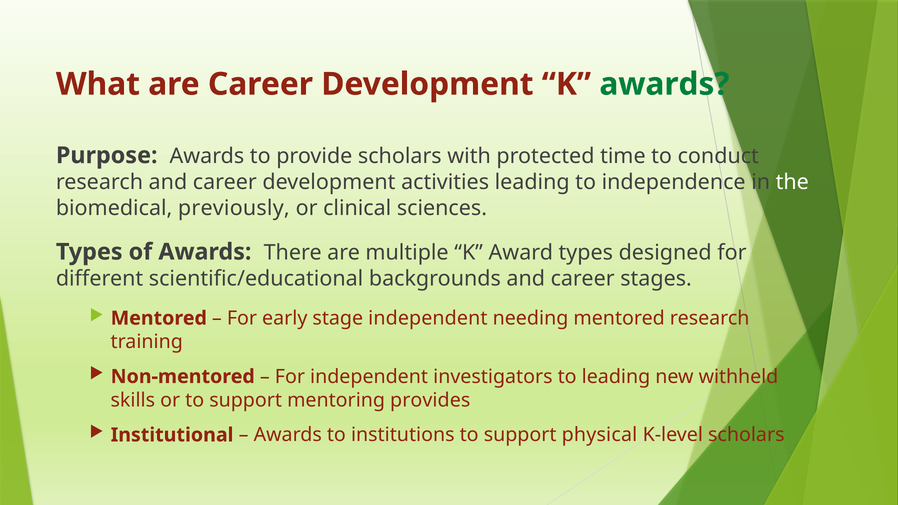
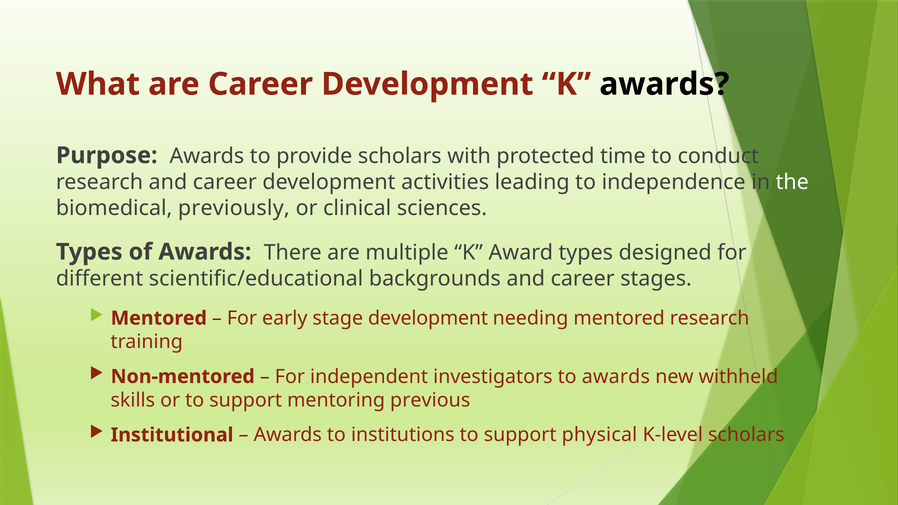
awards colour: green -> black (664, 84)
stage independent: independent -> development (428, 318)
to leading: leading -> awards (616, 377)
provides: provides -> previous (430, 400)
